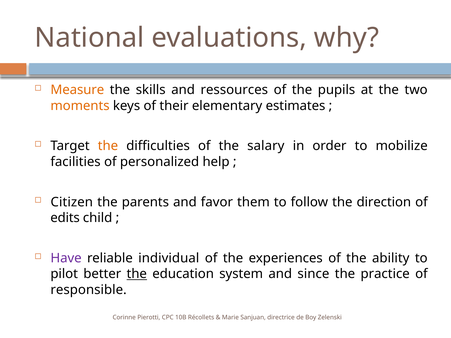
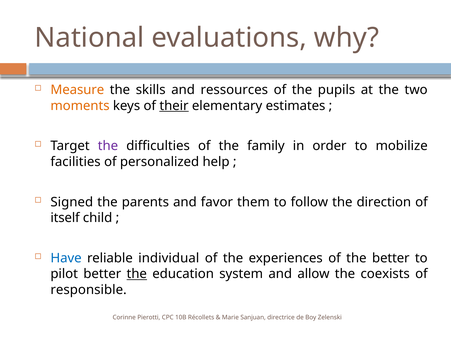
their underline: none -> present (174, 106)
the colour: orange -> purple (108, 146)
salary: salary -> family (266, 146)
Citizen: Citizen -> Signed (72, 202)
edits: edits -> itself (65, 218)
Have colour: purple -> blue (66, 258)
the ability: ability -> better (391, 258)
since: since -> allow (314, 274)
practice: practice -> coexists (385, 274)
